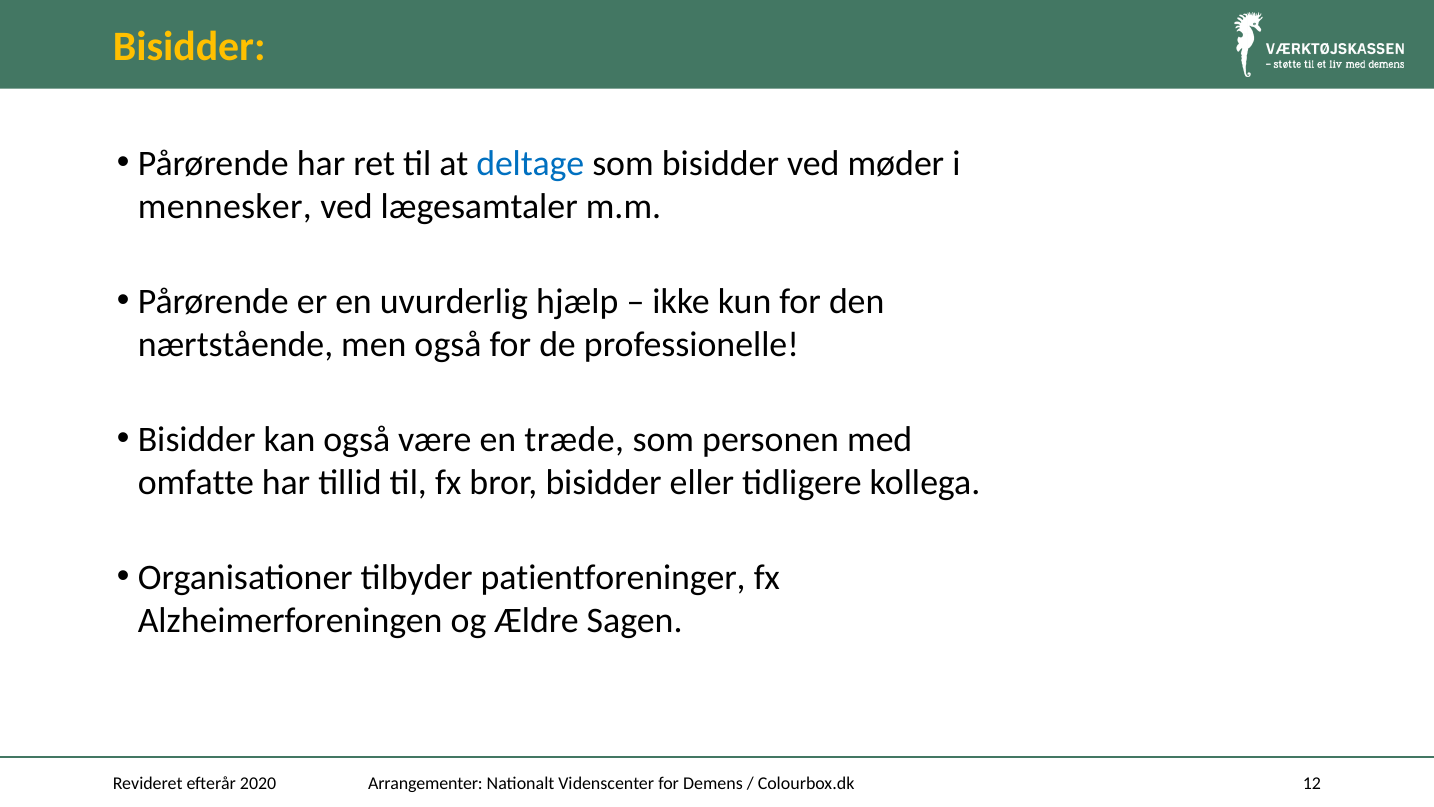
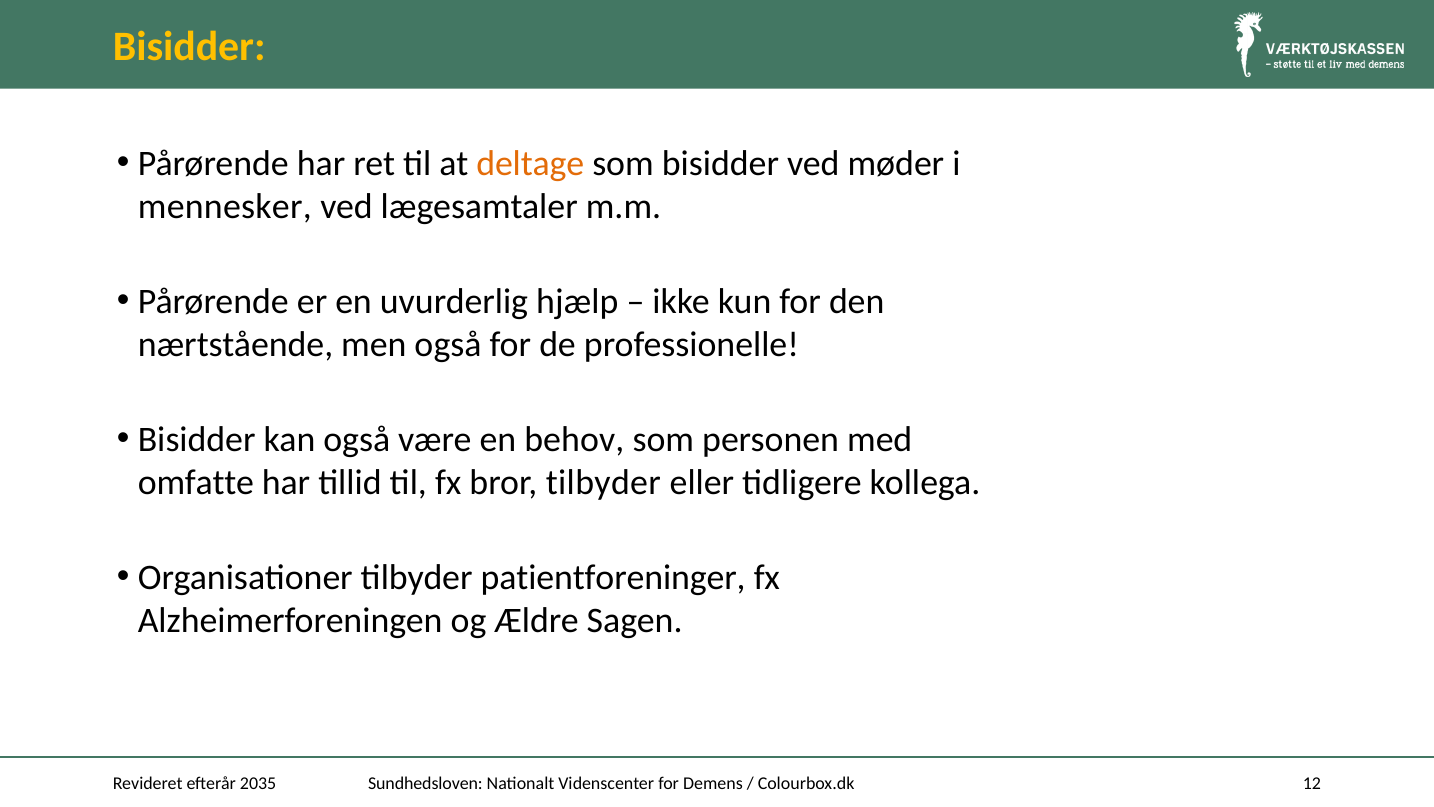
deltage colour: blue -> orange (530, 163)
træde: træde -> behov (574, 439)
bror bisidder: bisidder -> tilbyder (603, 483)
Arrangementer: Arrangementer -> Sundhedsloven (425, 783)
2020: 2020 -> 2035 (258, 783)
